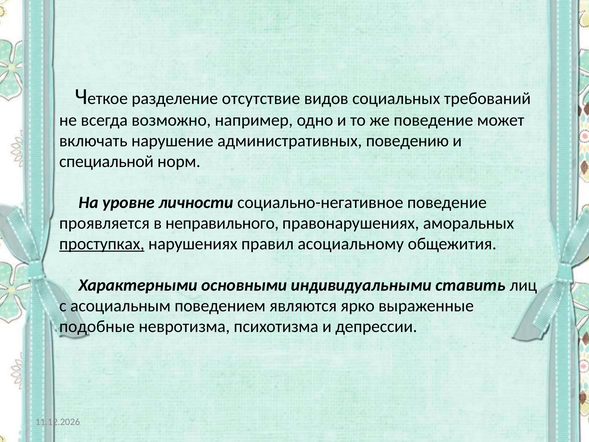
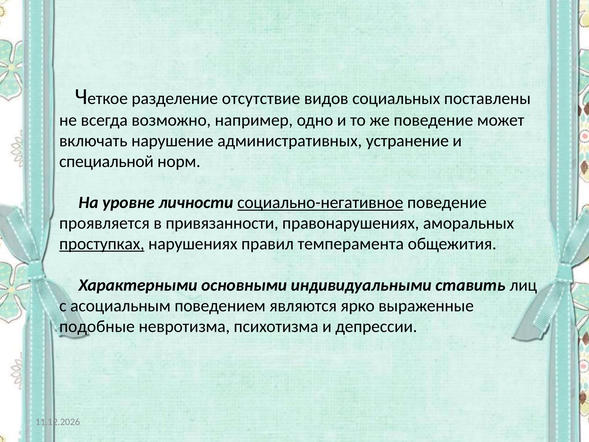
требований: требований -> поставлены (487, 98)
поведению: поведению -> устранение (407, 141)
социально-негативное underline: none -> present (320, 203)
неправильного: неправильного -> привязанности (222, 223)
асоциальному: асоциальному -> темперамента (351, 244)
